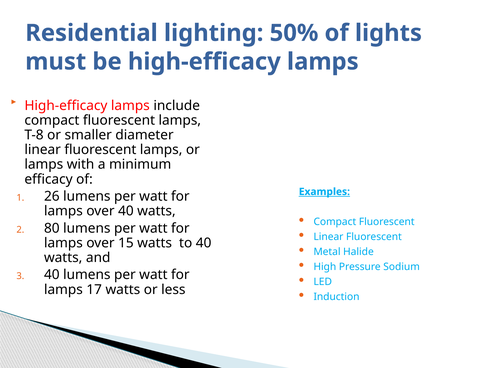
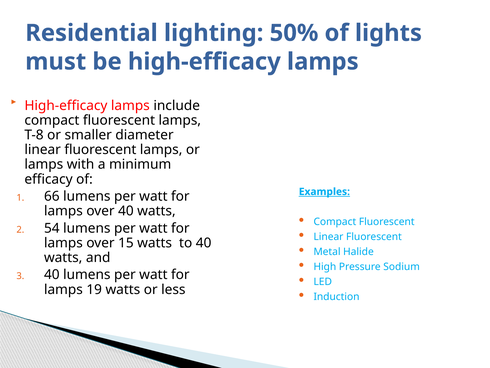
26: 26 -> 66 (52, 196)
80: 80 -> 54 (52, 228)
17: 17 -> 19 (94, 289)
